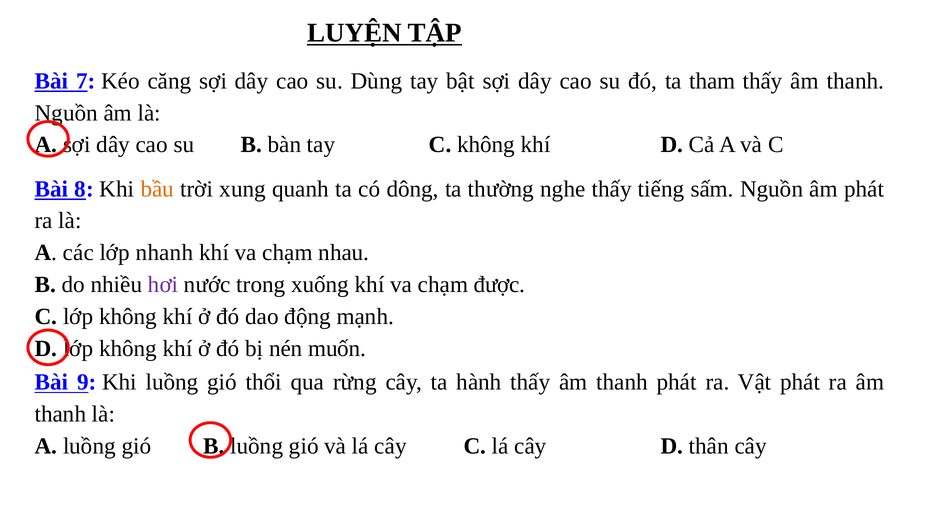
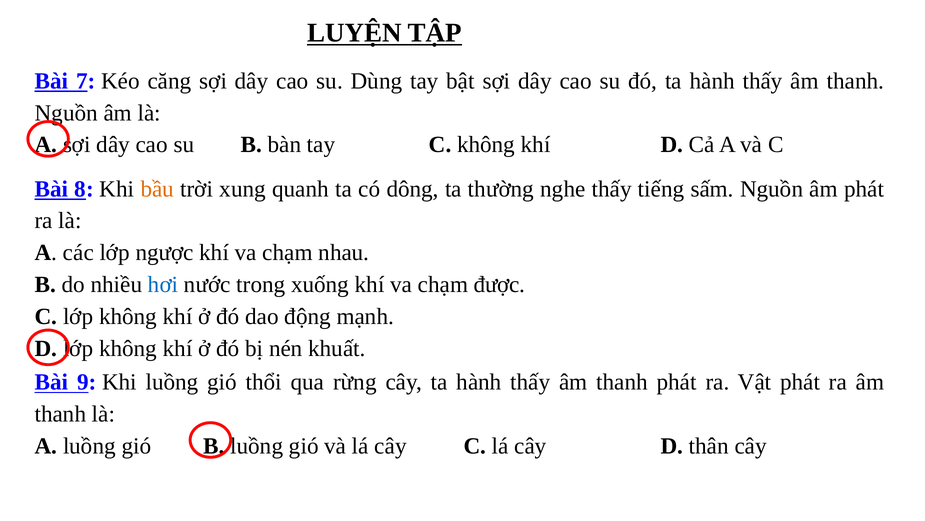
đó ta tham: tham -> hành (712, 81)
nhanh: nhanh -> ngược (165, 253)
hơi colour: purple -> blue (163, 285)
muốn: muốn -> khuất (337, 349)
